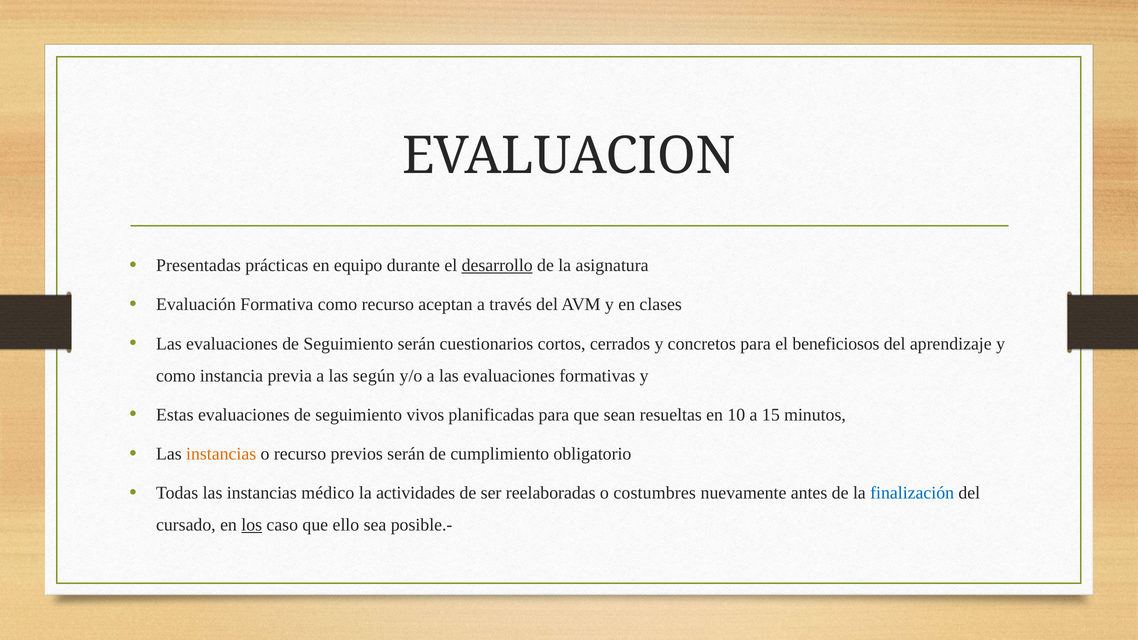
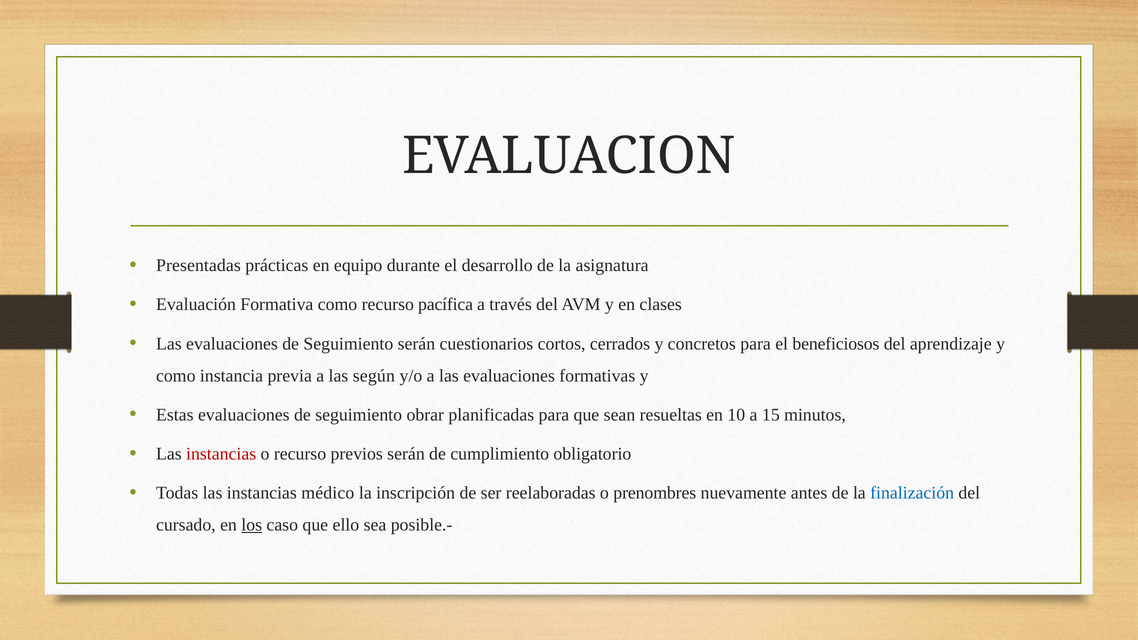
desarrollo underline: present -> none (497, 266)
aceptan: aceptan -> pacífica (446, 305)
vivos: vivos -> obrar (425, 415)
instancias colour: orange -> red (221, 454)
actividades: actividades -> inscripción (416, 493)
costumbres: costumbres -> prenombres (655, 493)
